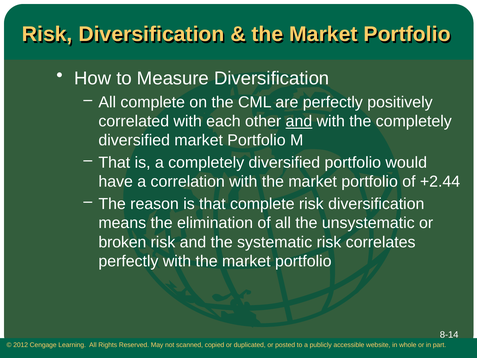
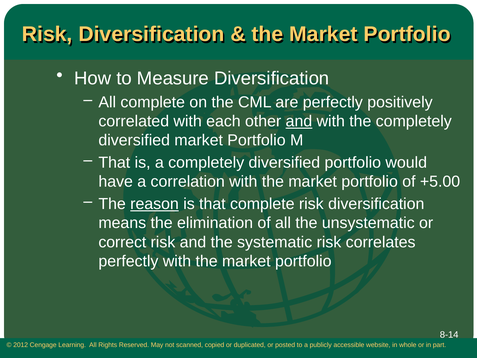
+2.44: +2.44 -> +5.00 (440, 182)
reason underline: none -> present (155, 204)
broken: broken -> correct (122, 242)
